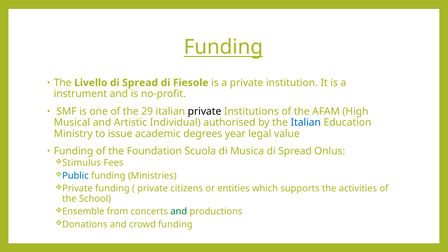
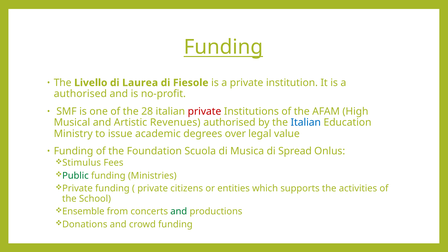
Spread: Spread -> Laurea (140, 83)
instrument: instrument -> authorised (80, 94)
29: 29 -> 28 (147, 111)
private colour: black -> red (205, 111)
Individual: Individual -> Revenues (175, 123)
year: year -> over (235, 134)
Public colour: blue -> green (75, 176)
